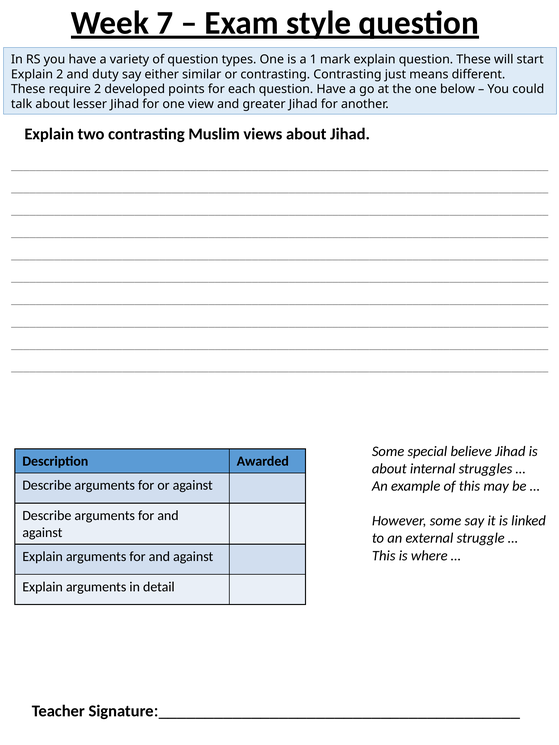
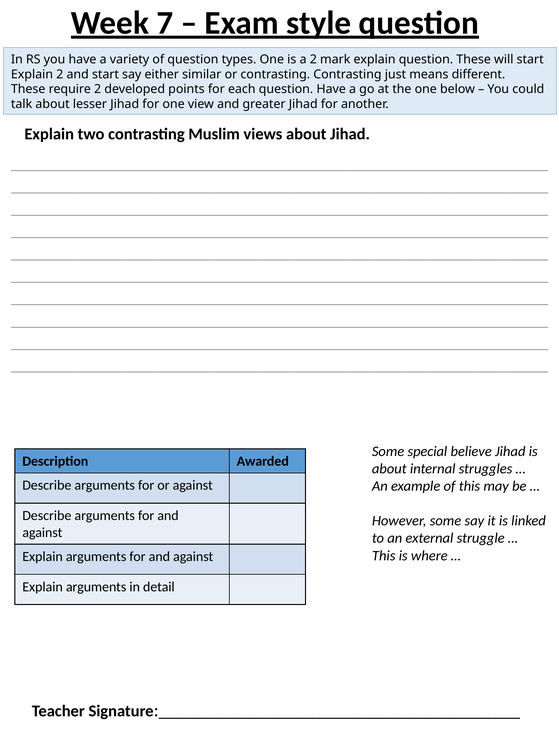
a 1: 1 -> 2 (313, 59)
and duty: duty -> start (105, 74)
